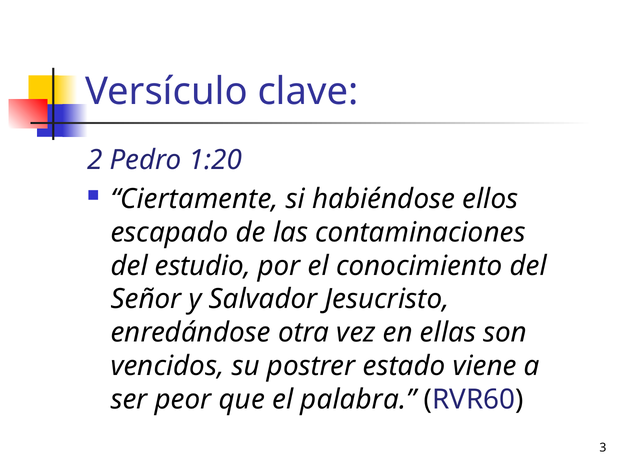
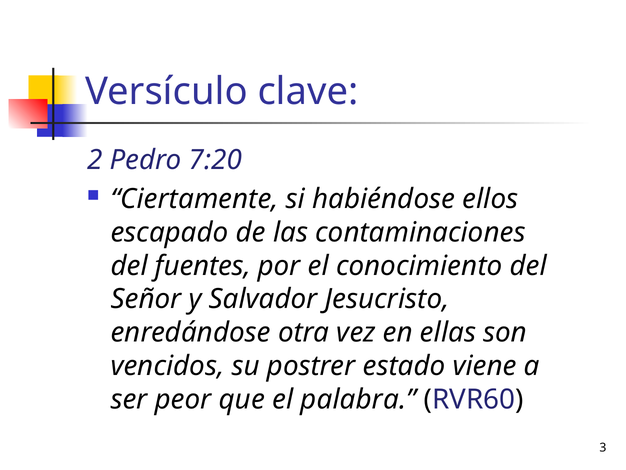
1:20: 1:20 -> 7:20 (215, 160)
estudio: estudio -> fuentes (203, 266)
